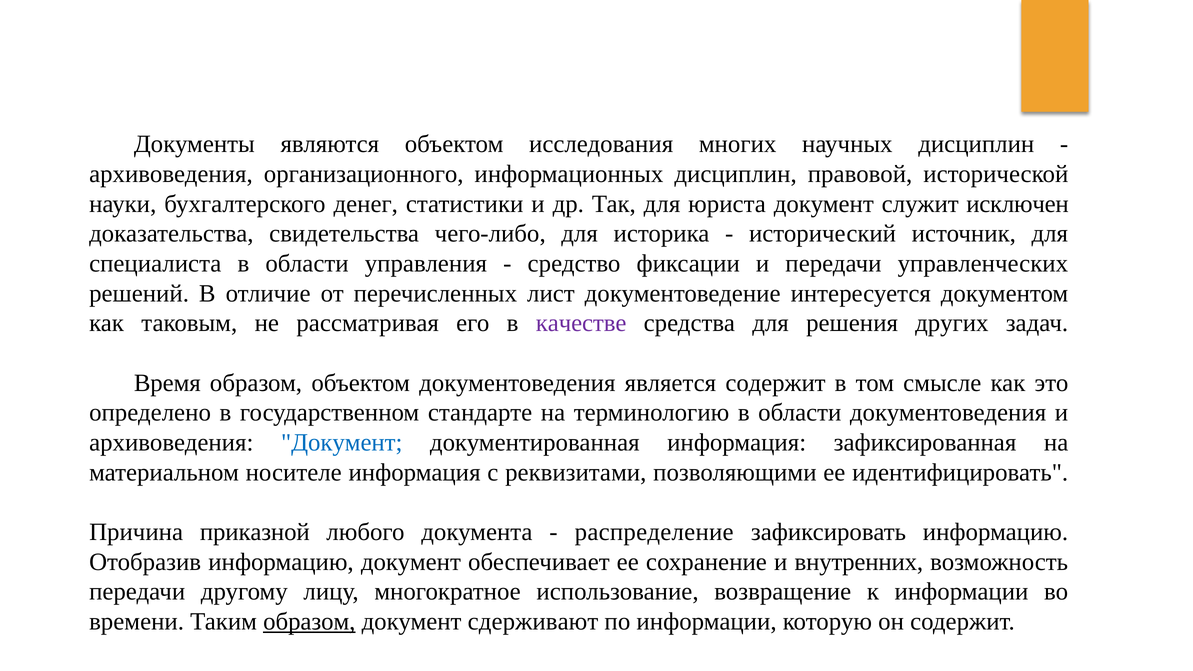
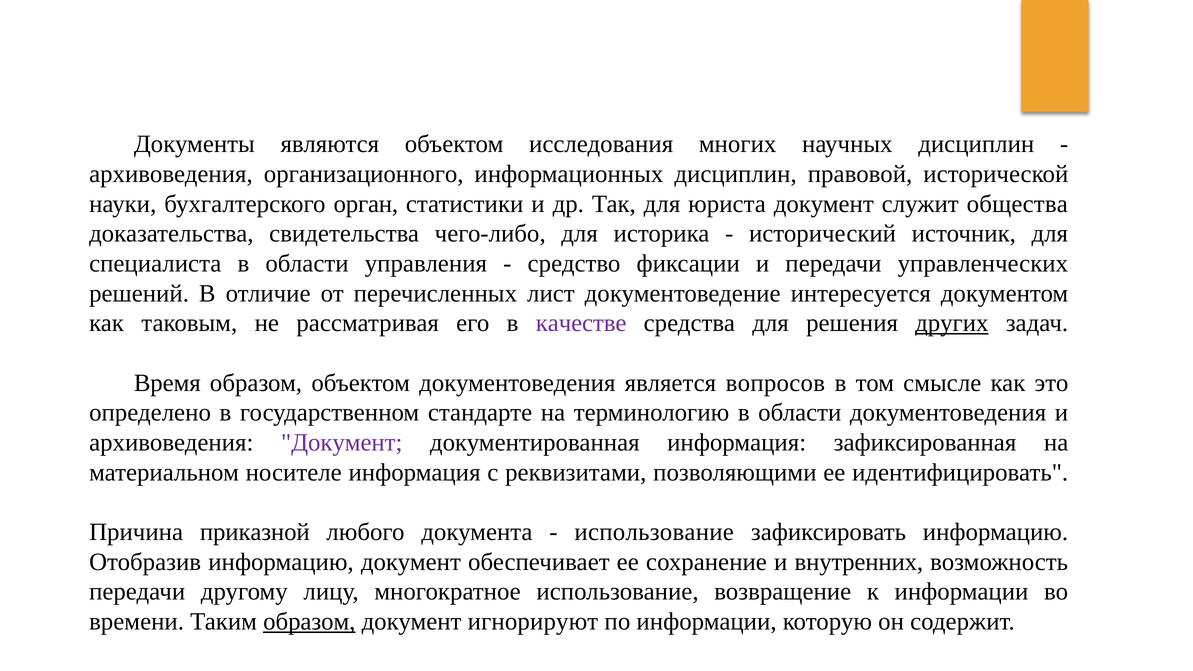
денег: денег -> орган (366, 204)
исключен: исключен -> общества (1017, 204)
других underline: none -> present (952, 323)
является содержит: содержит -> вопросов (775, 383)
Документ colour: blue -> purple (342, 443)
распределение: распределение -> использование (654, 532)
сдерживают: сдерживают -> игнорируют (533, 622)
